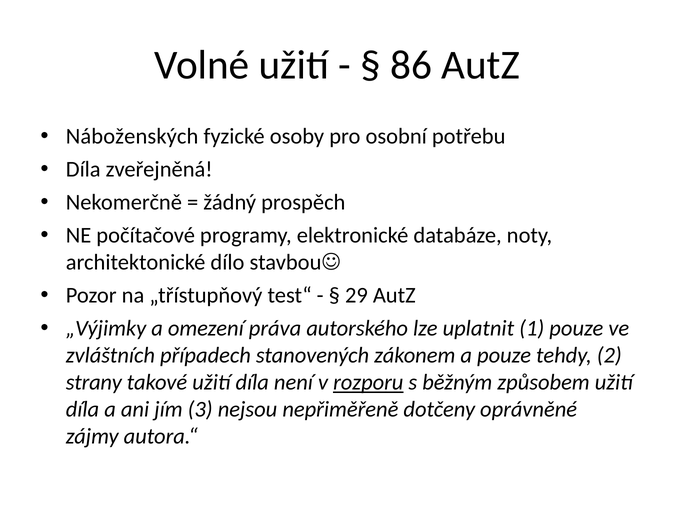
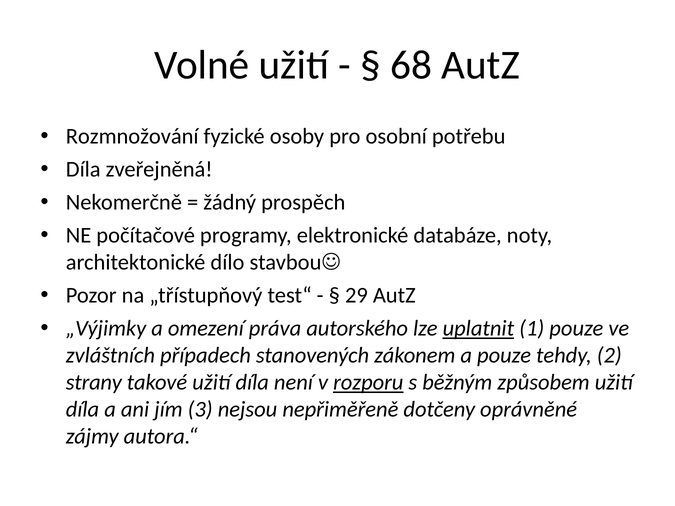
86: 86 -> 68 (411, 65)
Náboženských: Náboženských -> Rozmnožování (132, 137)
uplatnit underline: none -> present (478, 329)
